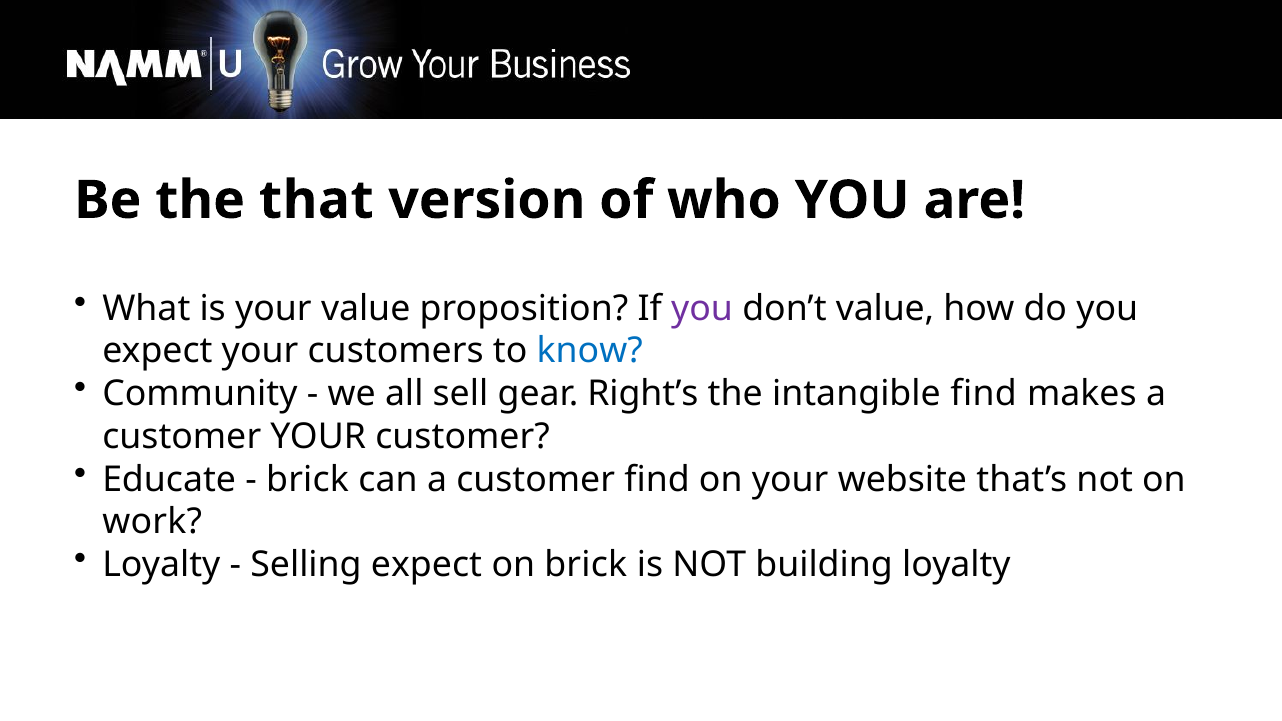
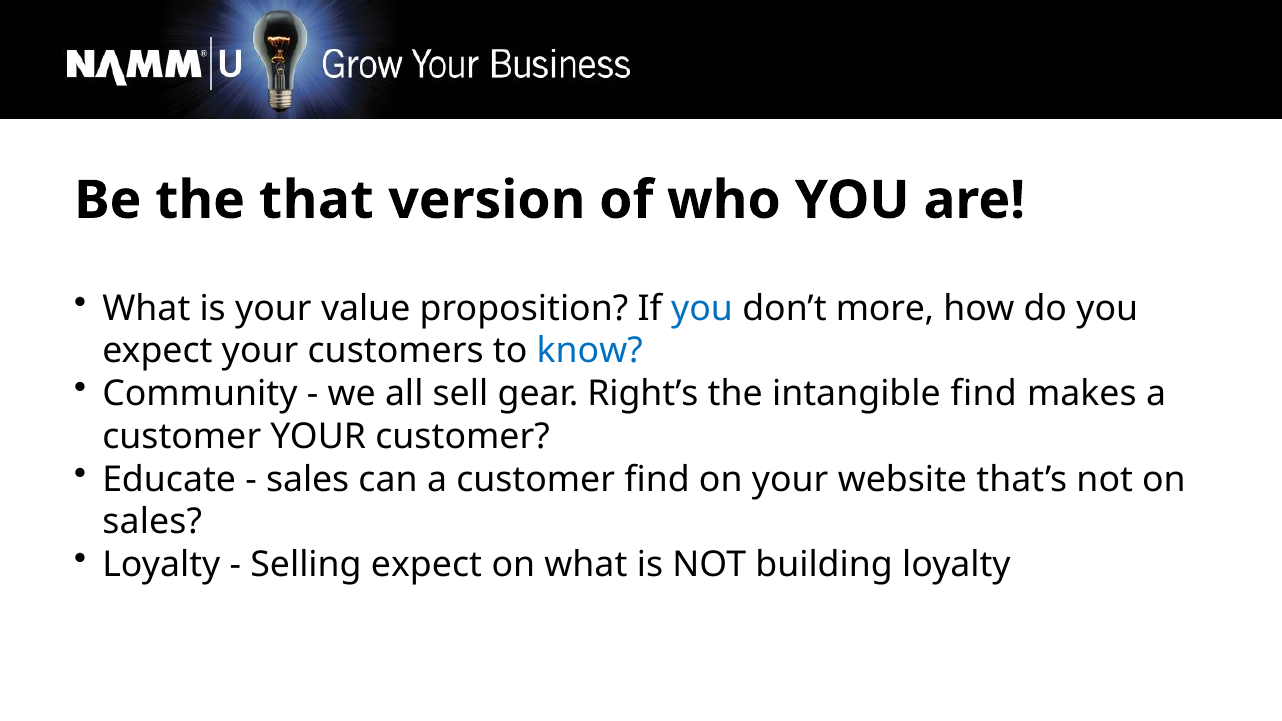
you colour: purple -> blue (702, 309)
don’t value: value -> more (885, 309)
brick: brick -> sales (308, 480)
work: work -> sales (152, 522)
on brick: brick -> what (586, 565)
